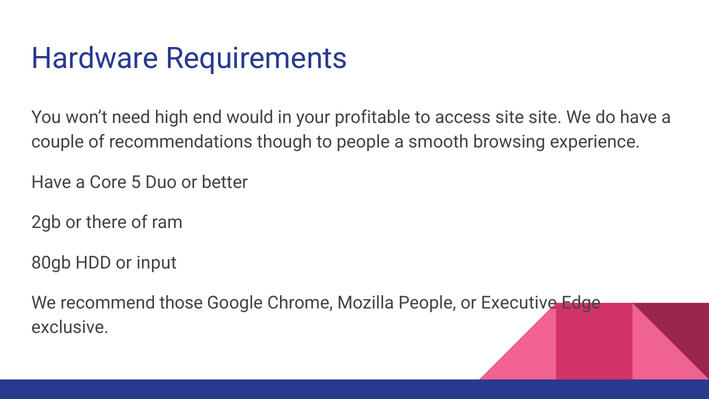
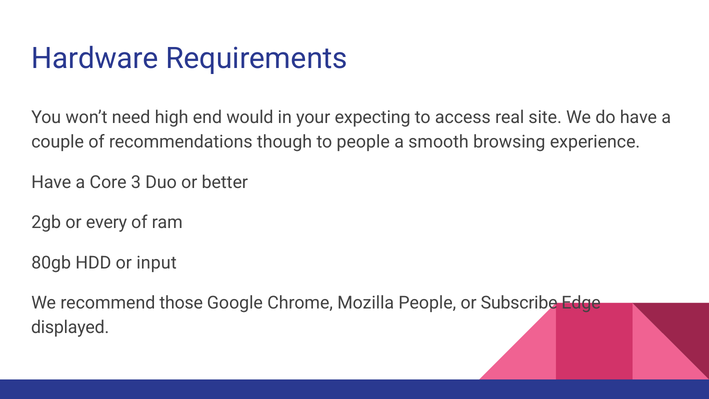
profitable: profitable -> expecting (373, 118)
access site: site -> real (510, 118)
5: 5 -> 3 (136, 182)
there: there -> every (107, 222)
Executive: Executive -> Subscribe (519, 303)
exclusive: exclusive -> displayed (70, 327)
